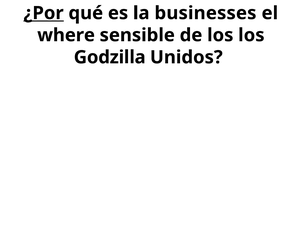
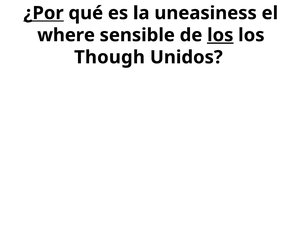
businesses: businesses -> uneasiness (206, 13)
los underline: none -> present (220, 35)
Godzilla: Godzilla -> Though (110, 57)
